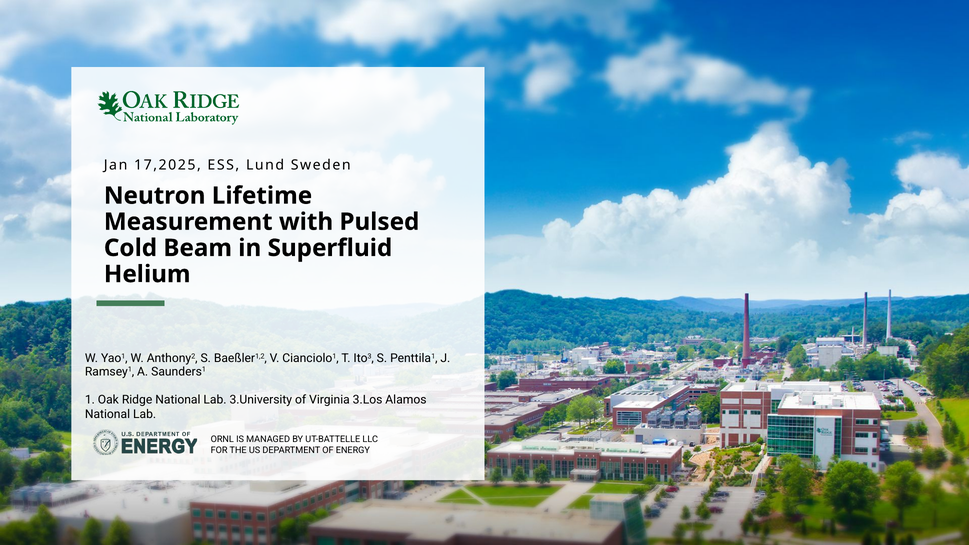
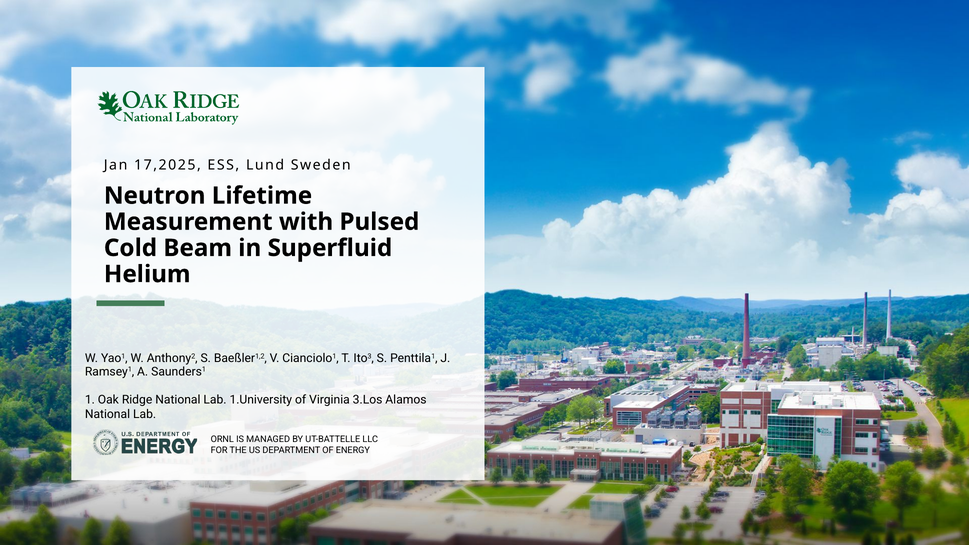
3.University: 3.University -> 1.University (261, 400)
